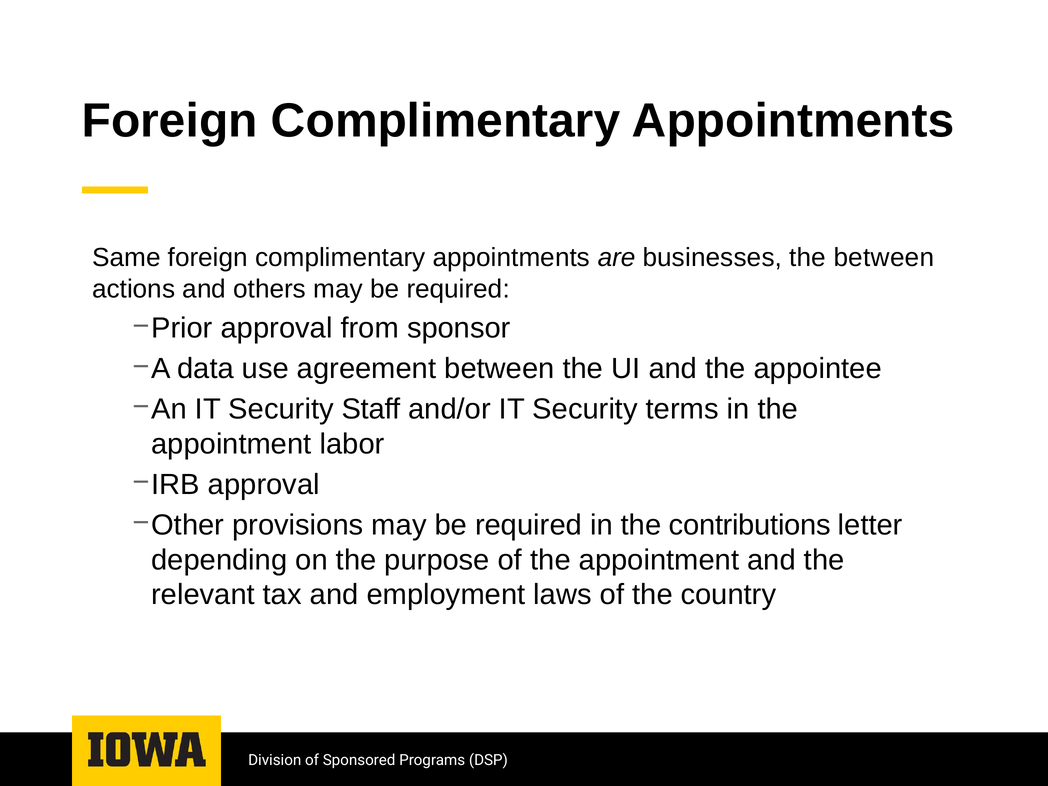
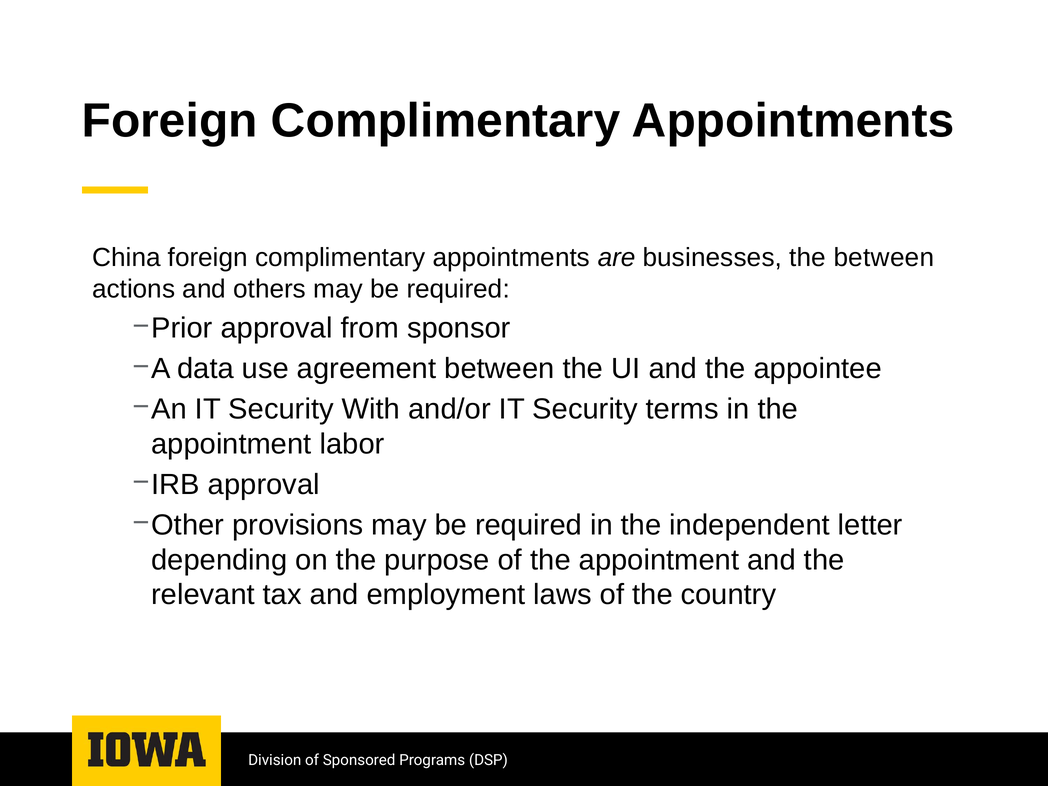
Same: Same -> China (127, 258)
Staff: Staff -> With (371, 409)
contributions: contributions -> independent (750, 525)
